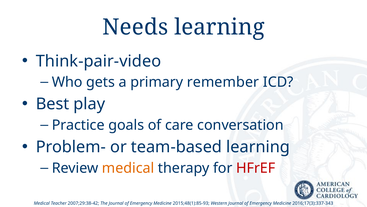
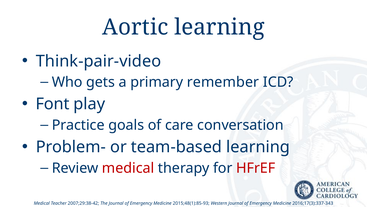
Needs: Needs -> Aortic (135, 27)
Best: Best -> Font (53, 104)
medical colour: orange -> red (128, 168)
